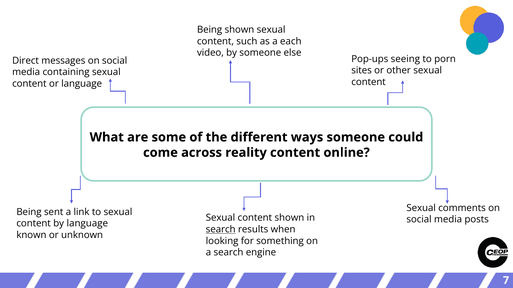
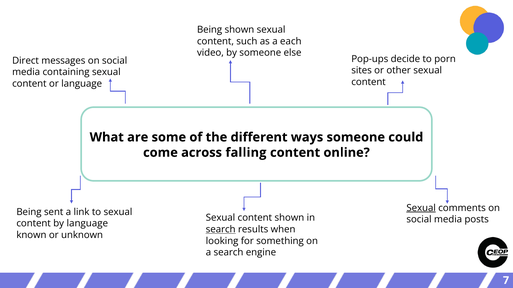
seeing: seeing -> decide (405, 59)
reality: reality -> falling (246, 153)
Sexual underline: none -> present (421, 208)
